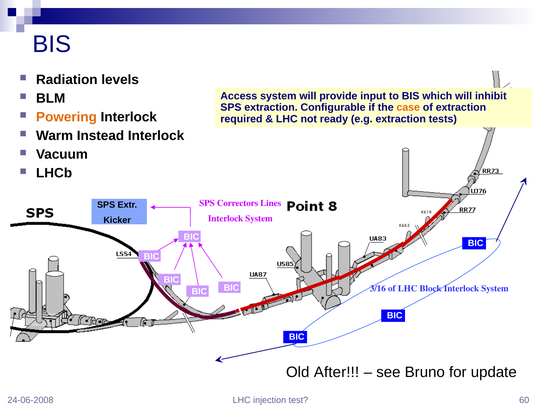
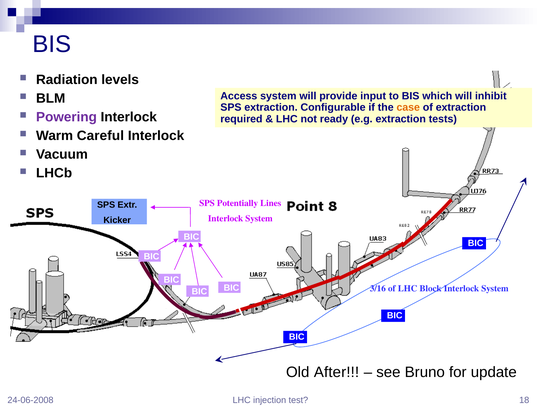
Powering colour: orange -> purple (66, 117)
Instead: Instead -> Careful (100, 136)
Correctors: Correctors -> Potentially (238, 203)
60: 60 -> 18 (524, 400)
